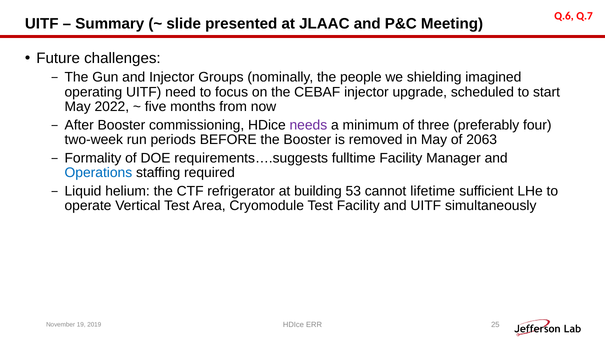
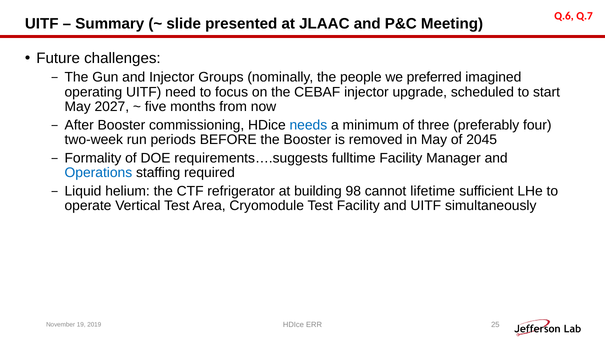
shielding: shielding -> preferred (434, 77)
2022: 2022 -> 2027 (112, 107)
needs colour: purple -> blue (308, 125)
2063: 2063 -> 2045 (482, 140)
53: 53 -> 98 (353, 191)
